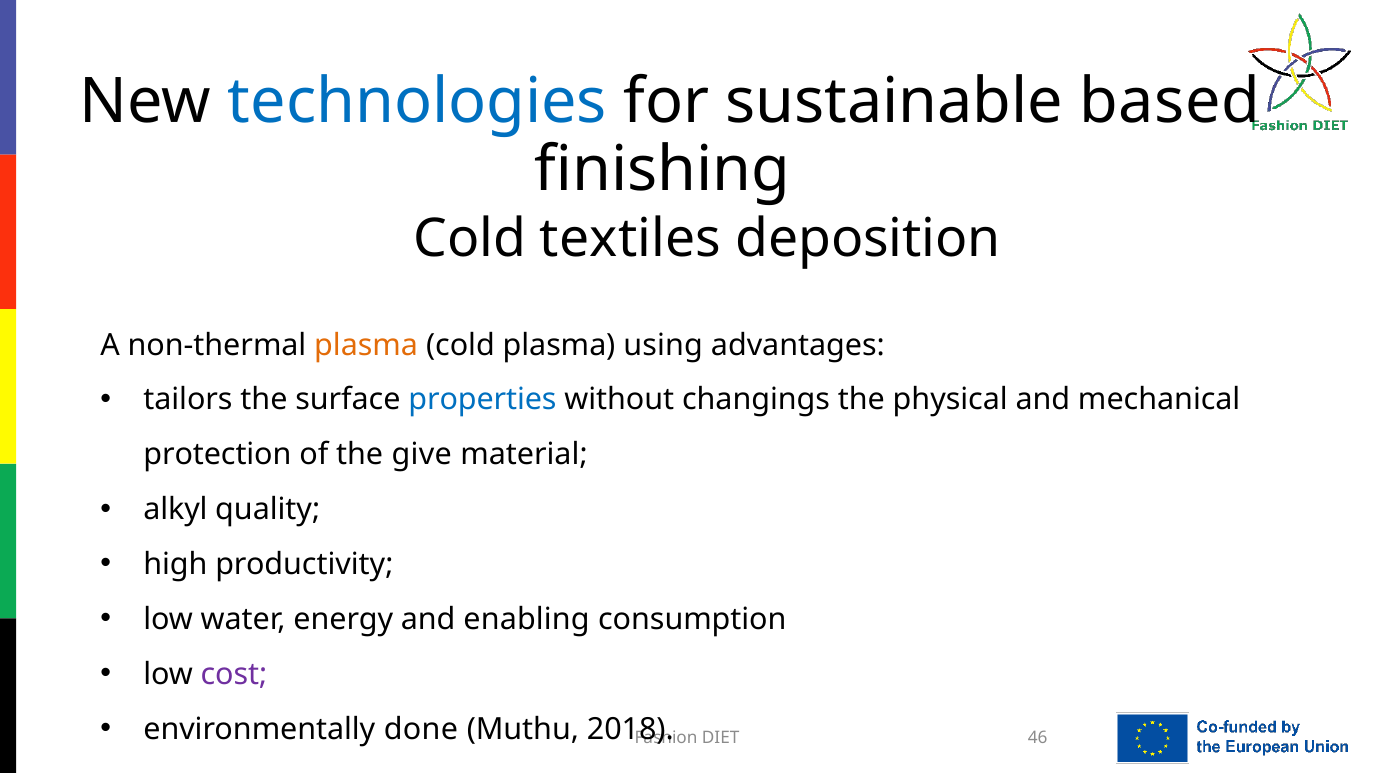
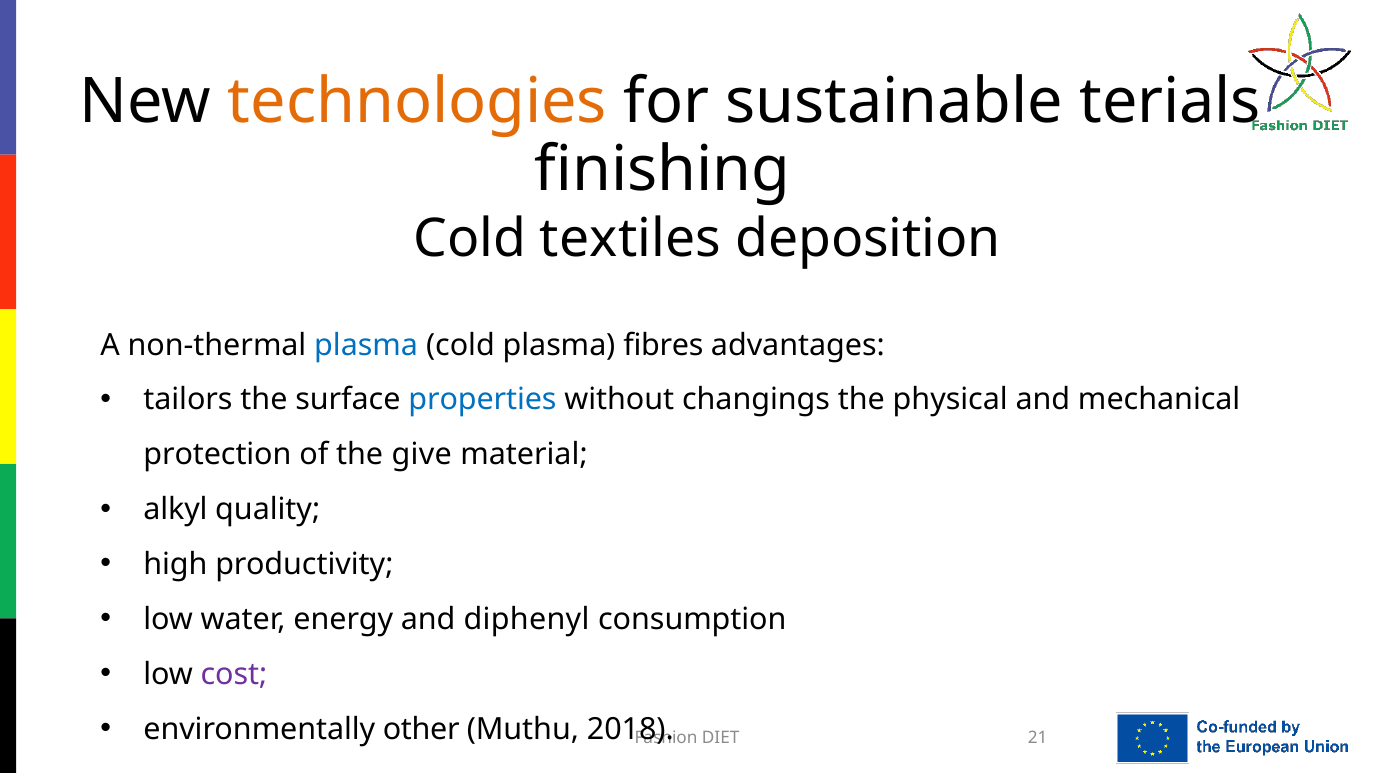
technologies colour: blue -> orange (417, 102)
based: based -> terials (1170, 102)
plasma colour: orange -> blue (366, 345)
using: using -> fibres (663, 345)
enabling: enabling -> diphenyl (527, 619)
done: done -> other (421, 729)
46: 46 -> 21 (1038, 738)
